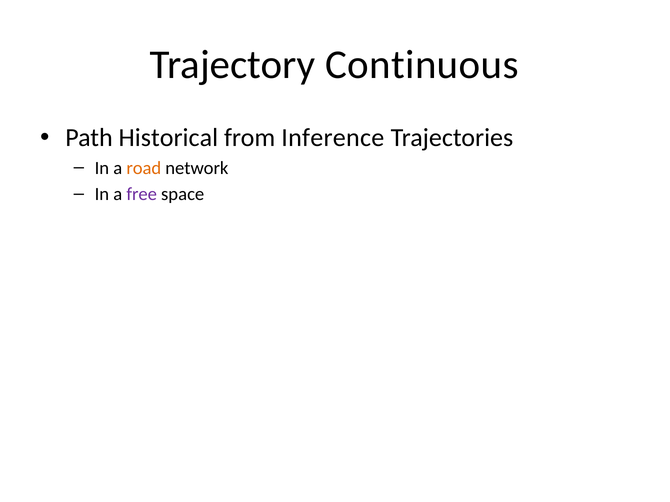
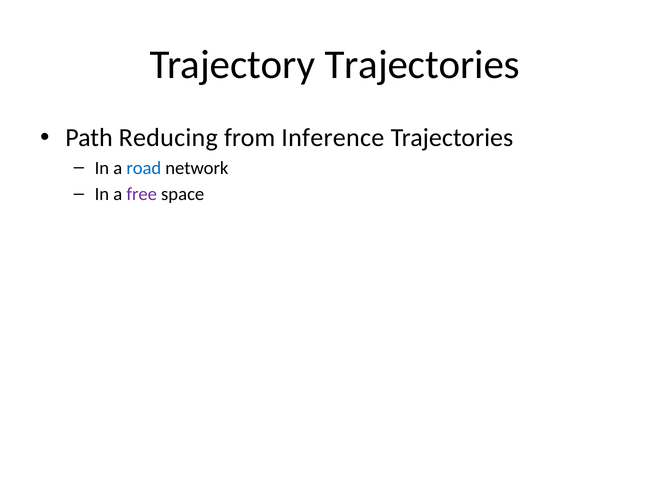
Trajectory Continuous: Continuous -> Trajectories (422, 65)
Historical: Historical -> Reducing (168, 138)
road colour: orange -> blue (144, 168)
